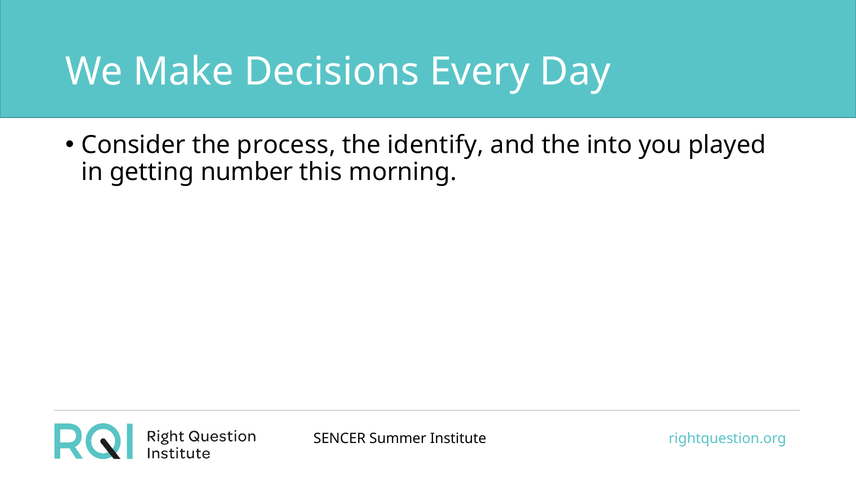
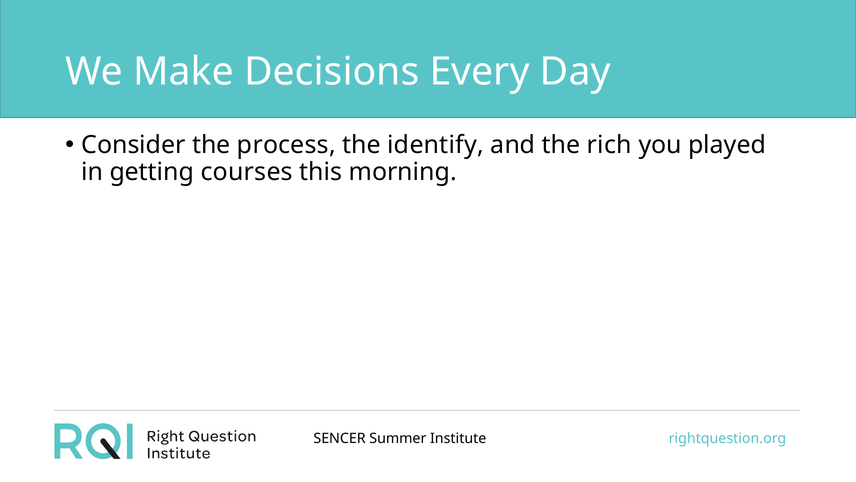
into: into -> rich (609, 145)
number: number -> courses (247, 172)
